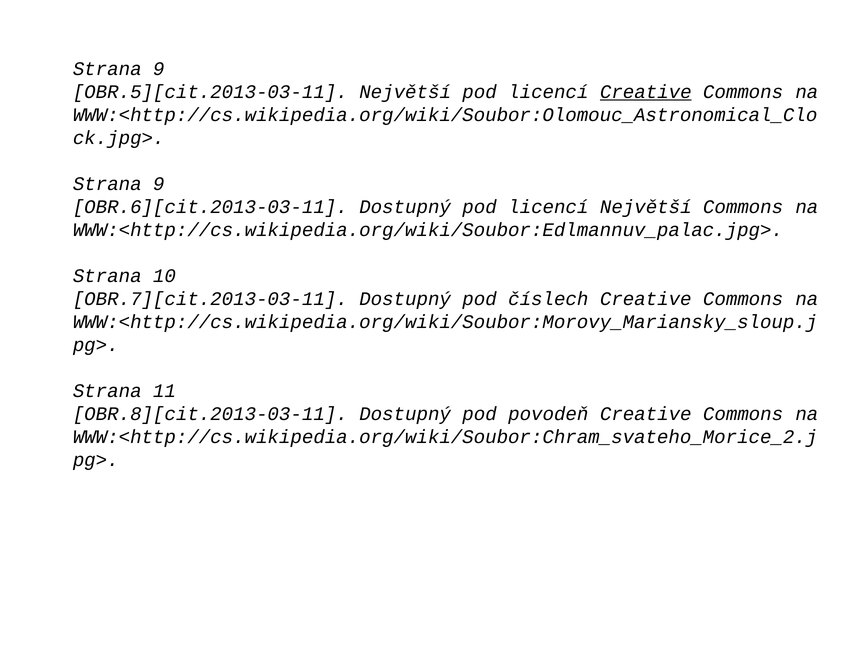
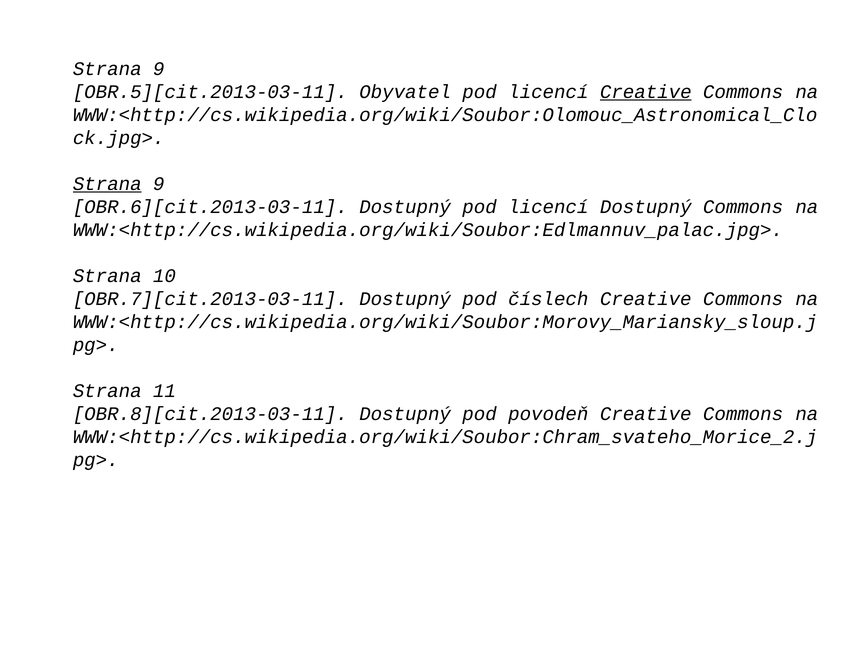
OBR.5][cit.2013-03-11 Největší: Největší -> Obyvatel (405, 92)
Strana underline: none -> present (107, 184)
licencí Největší: Největší -> Dostupný (646, 207)
